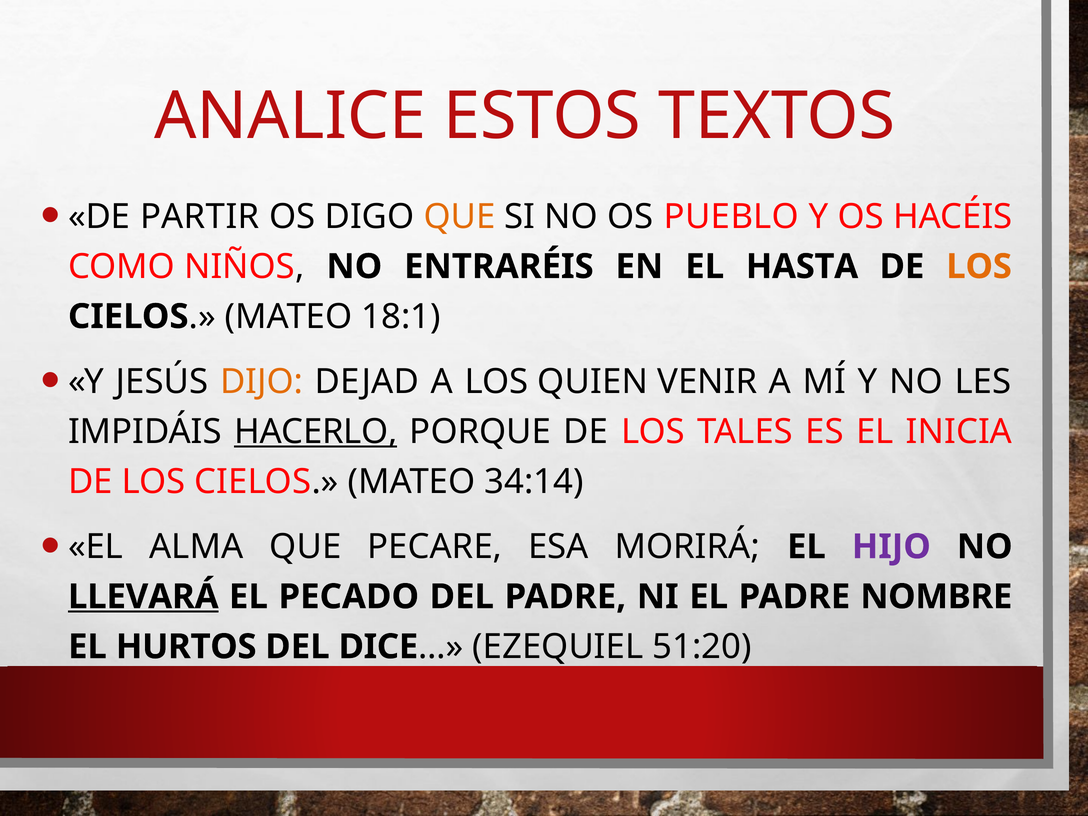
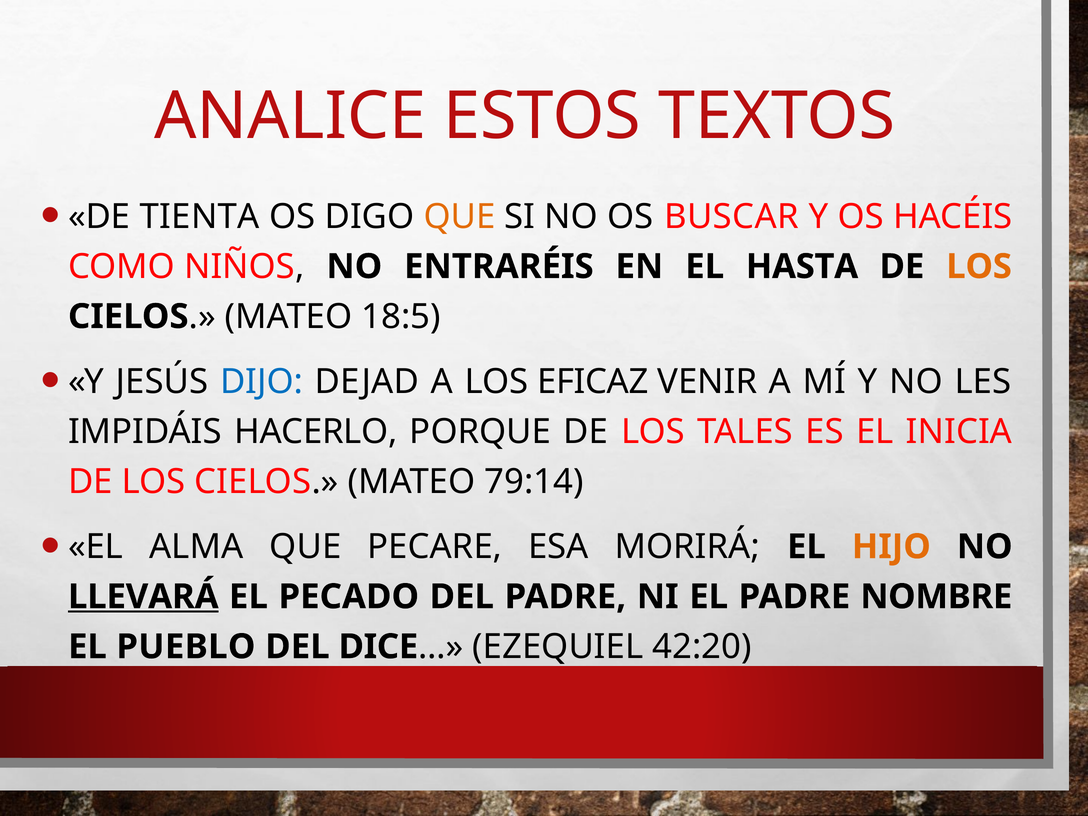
PARTIR: PARTIR -> TIENTA (200, 217)
PUEBLO: PUEBLO -> BUSCAR (731, 217)
18:1: 18:1 -> 18:5 (401, 317)
DIJO colour: orange -> blue (262, 382)
QUIEN: QUIEN -> EFICAZ (593, 382)
HACERLO underline: present -> none (316, 432)
34:14: 34:14 -> 79:14 (534, 482)
HIJO colour: purple -> orange (891, 547)
HURTOS: HURTOS -> PUEBLO (186, 647)
51:20: 51:20 -> 42:20 (702, 647)
